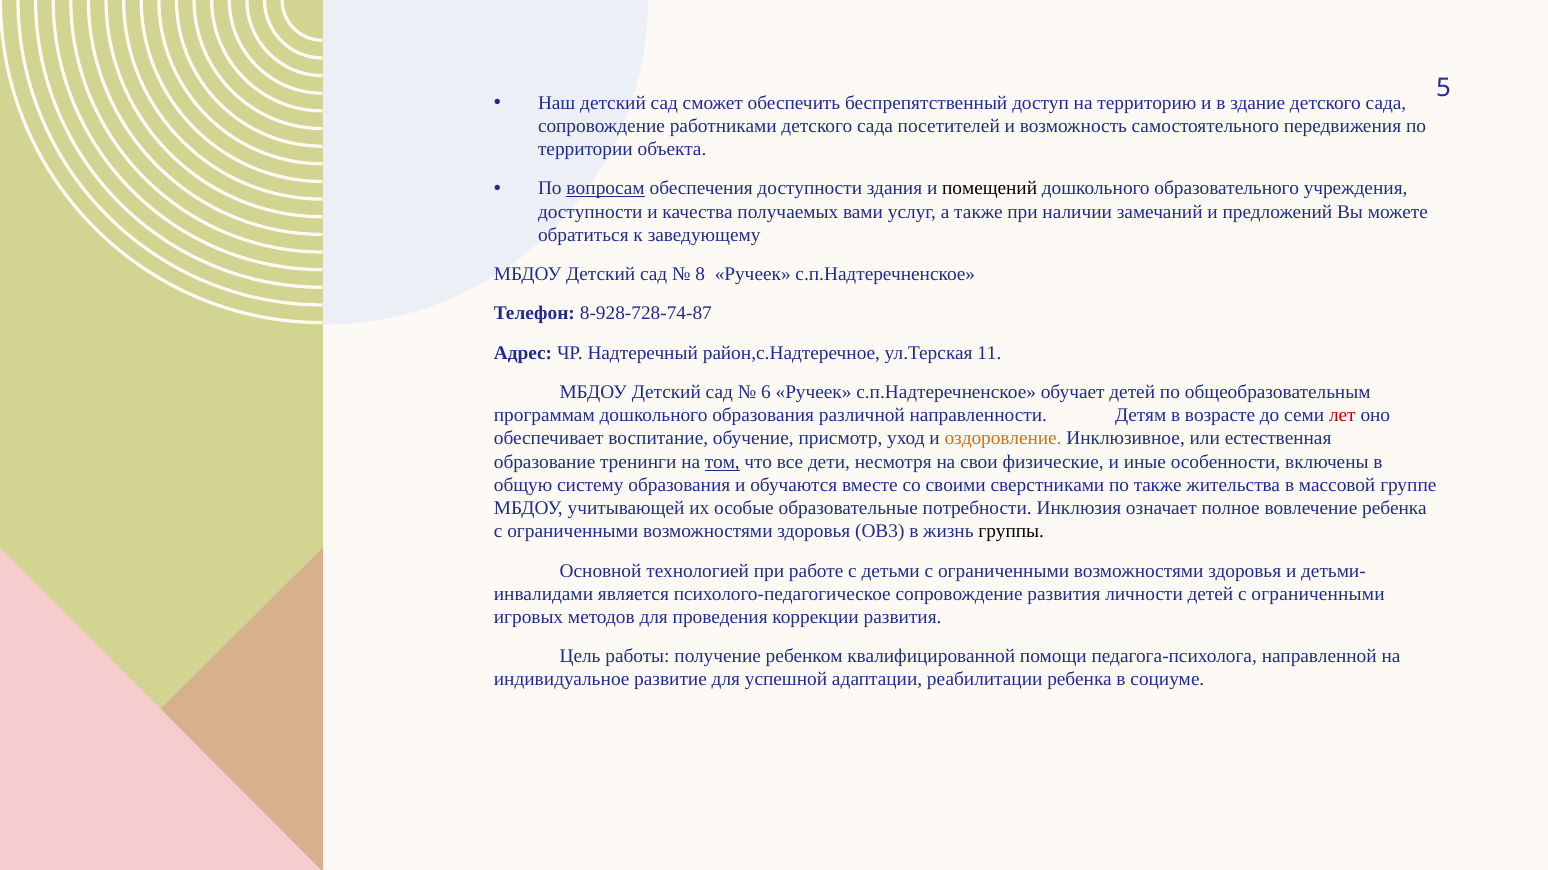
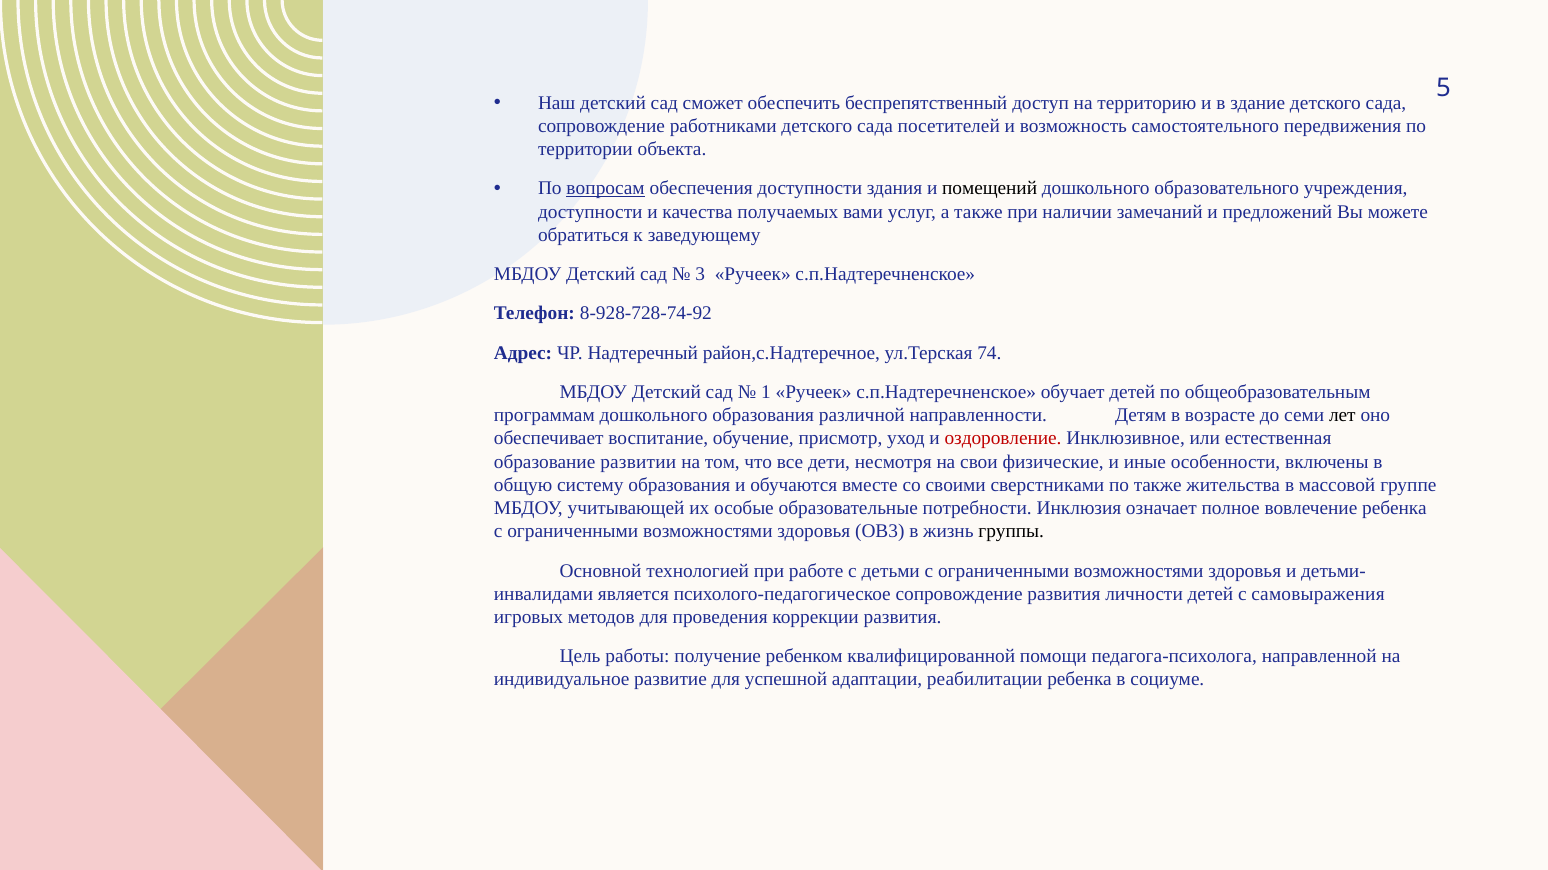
8: 8 -> 3 (700, 274)
8-928-728-74-87: 8-928-728-74-87 -> 8-928-728-74-92 (646, 314)
11: 11 -> 74 (989, 353)
6: 6 -> 1 (766, 393)
лет colour: red -> black (1342, 416)
оздоровление colour: orange -> red (1003, 439)
тренинги: тренинги -> развитии (638, 462)
том underline: present -> none (722, 462)
детей с ограниченными: ограниченными -> самовыражения (1318, 594)
